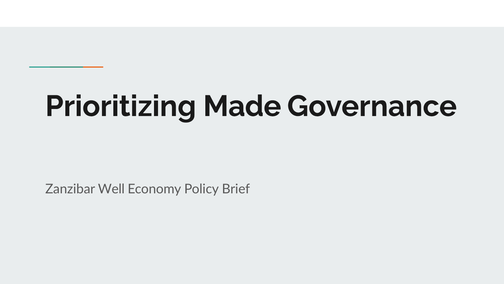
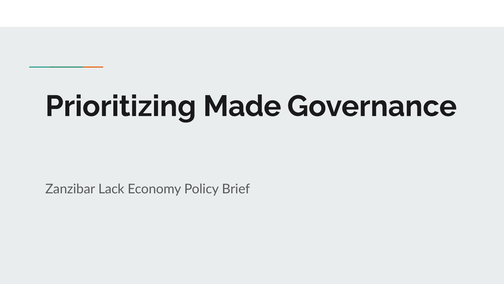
Well: Well -> Lack (111, 189)
